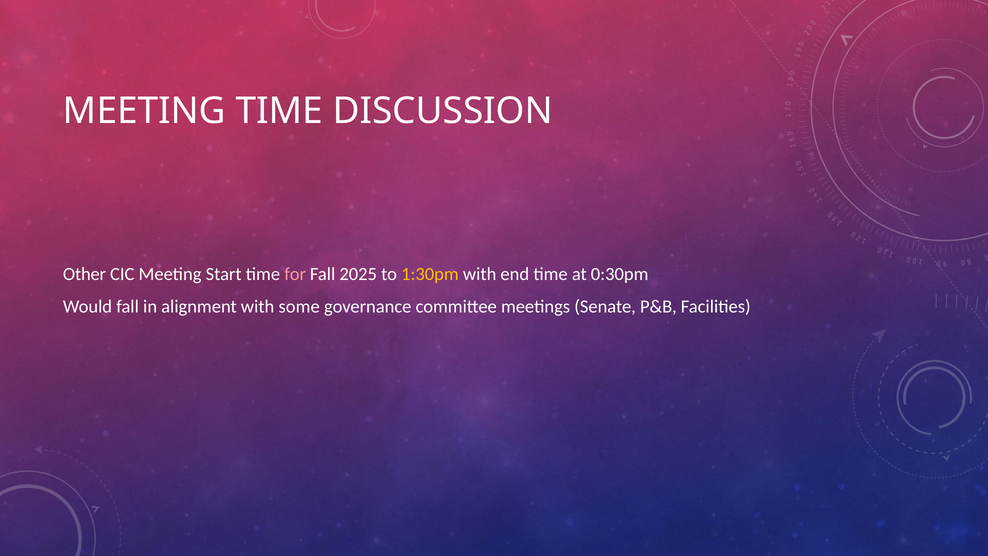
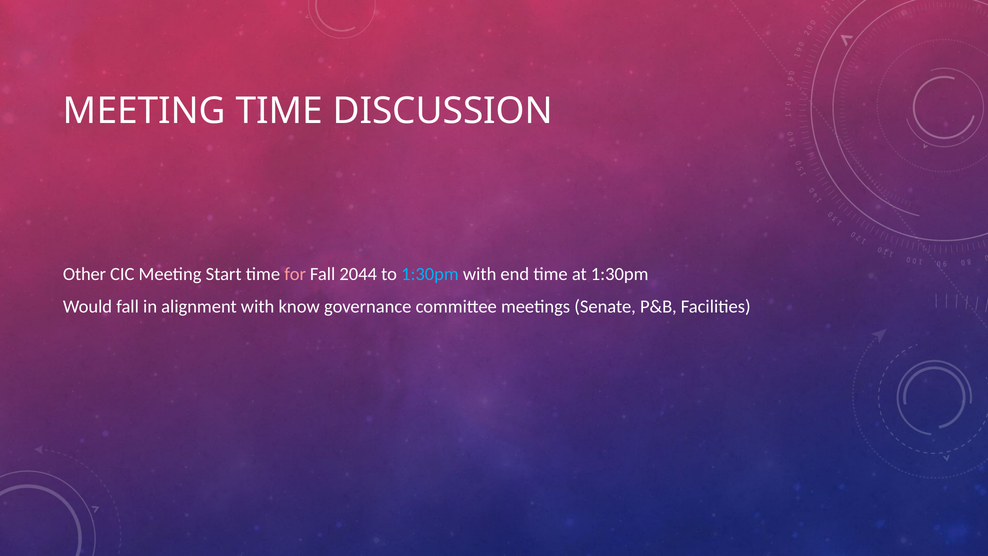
2025: 2025 -> 2044 (358, 274)
1:30pm colour: yellow -> light blue (430, 274)
at 0:30pm: 0:30pm -> 1:30pm (620, 274)
some: some -> know (299, 306)
